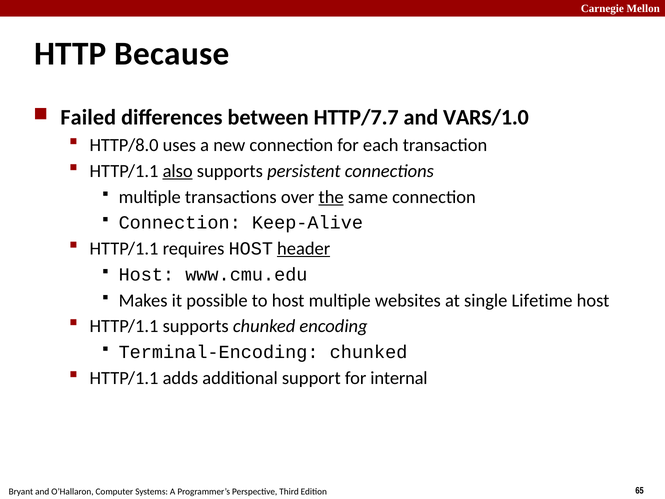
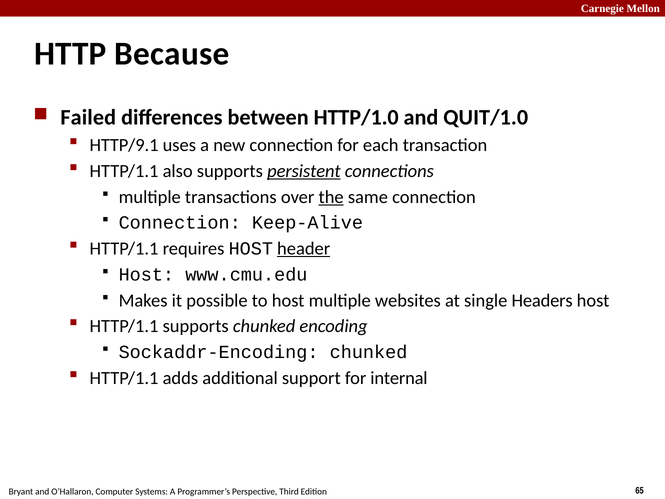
HTTP/7.7: HTTP/7.7 -> HTTP/1.0 (356, 117)
VARS/1.0: VARS/1.0 -> QUIT/1.0 (486, 117)
HTTP/8.0: HTTP/8.0 -> HTTP/9.1 (124, 145)
also underline: present -> none (178, 171)
persistent underline: none -> present (304, 171)
Lifetime: Lifetime -> Headers (542, 300)
Terminal-Encoding: Terminal-Encoding -> Sockaddr-Encoding (219, 352)
